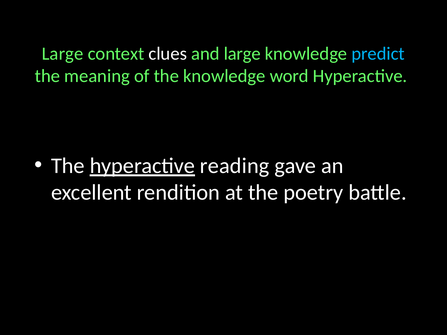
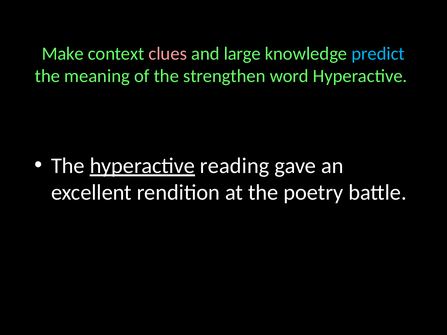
Large: Large -> Make (63, 54)
clues colour: white -> pink (168, 54)
the knowledge: knowledge -> strengthen (224, 76)
